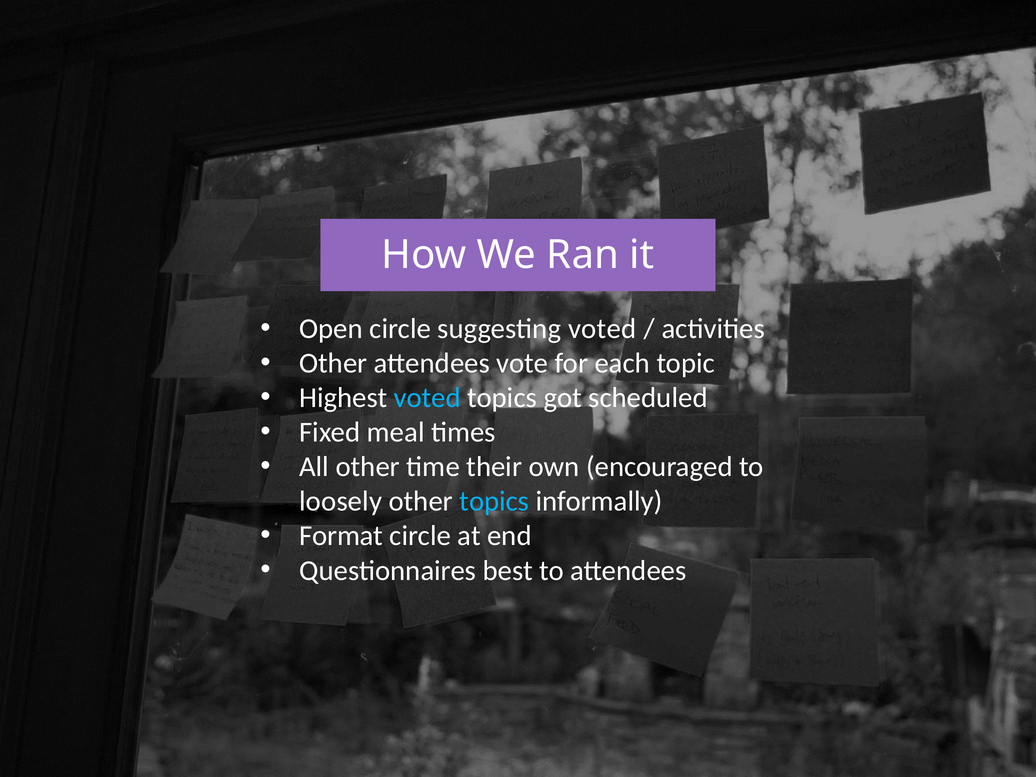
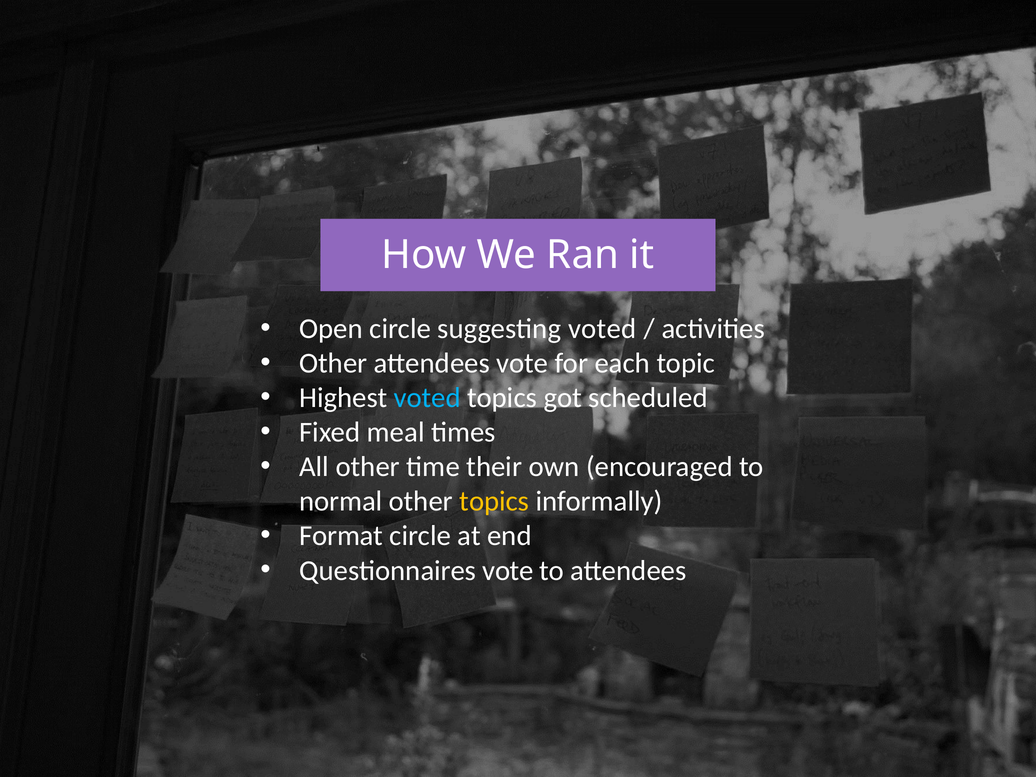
loosely: loosely -> normal (341, 501)
topics colour: light blue -> yellow (494, 501)
Questionnaires best: best -> vote (508, 571)
